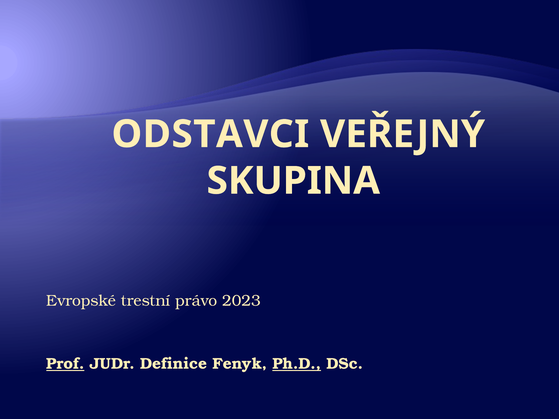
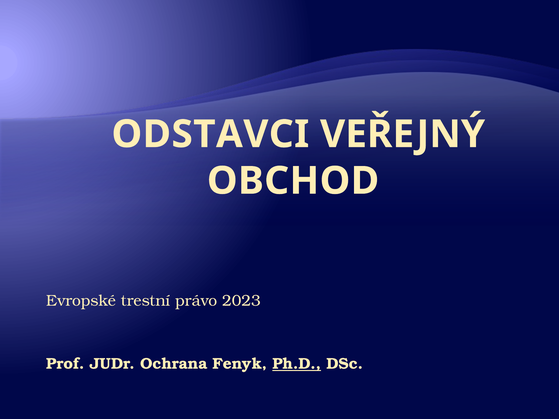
SKUPINA: SKUPINA -> OBCHOD (293, 181)
Prof underline: present -> none (65, 364)
Definice: Definice -> Ochrana (174, 364)
